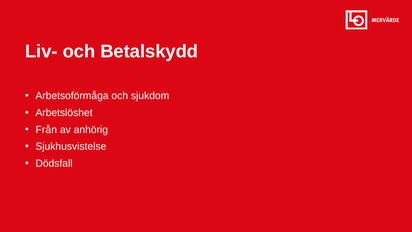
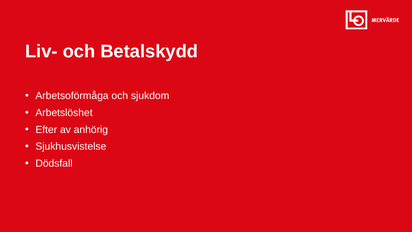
Från: Från -> Efter (46, 130)
